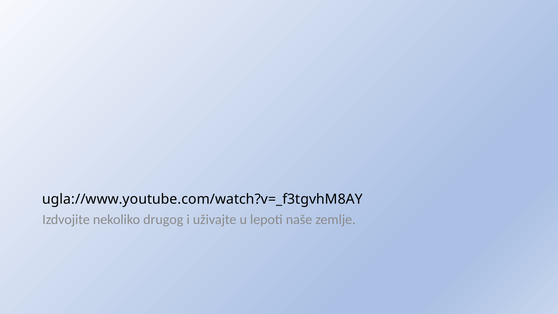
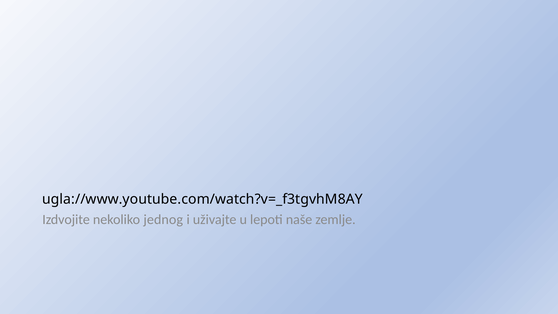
drugog: drugog -> jednog (163, 220)
